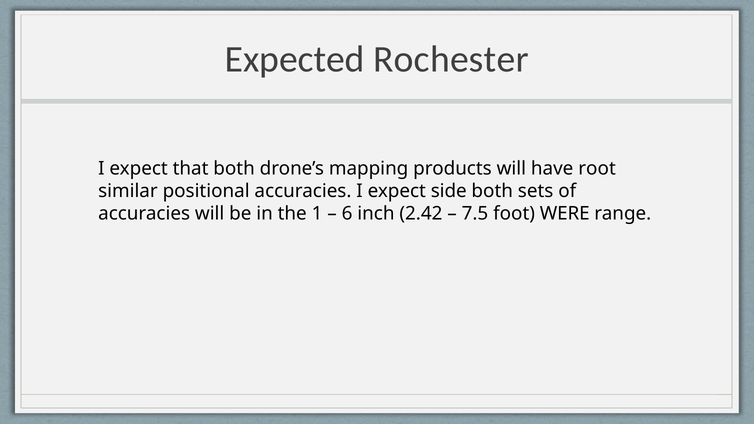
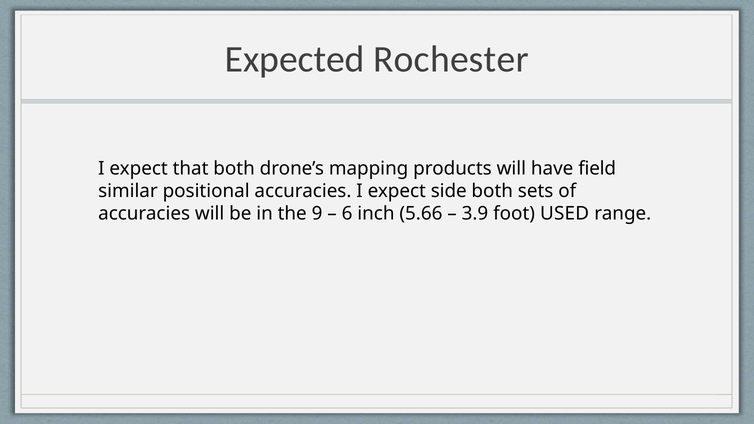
root: root -> field (597, 168)
1: 1 -> 9 (317, 214)
2.42: 2.42 -> 5.66 (421, 214)
7.5: 7.5 -> 3.9 (475, 214)
WERE: WERE -> USED (565, 214)
